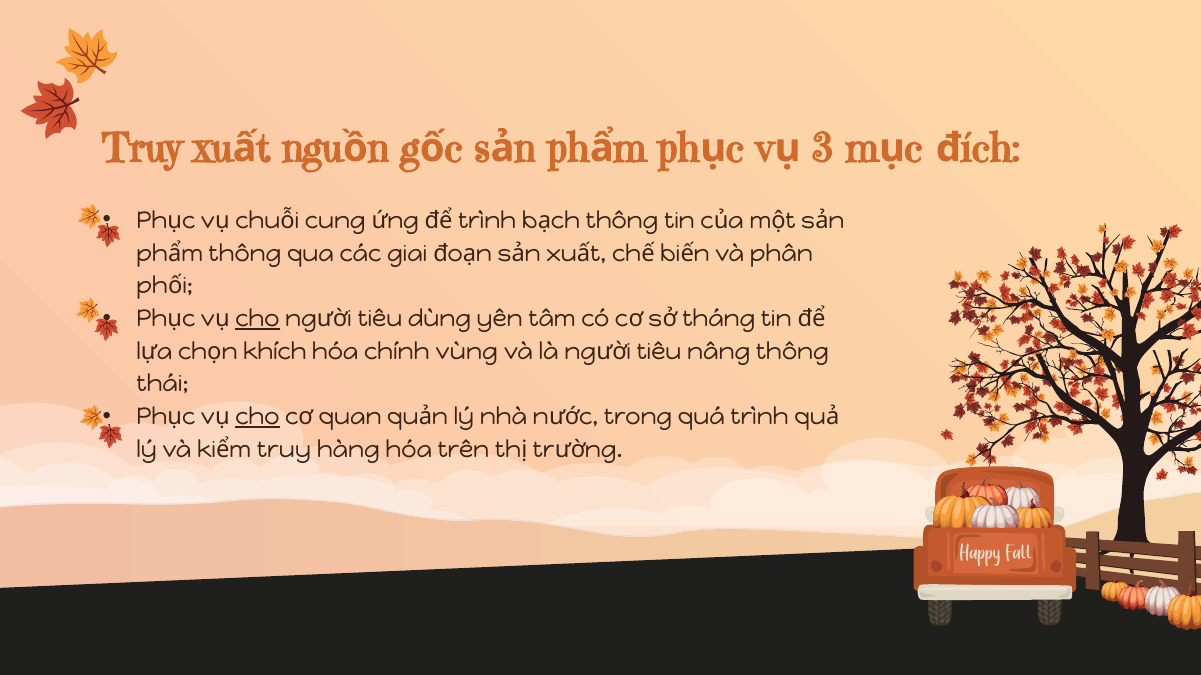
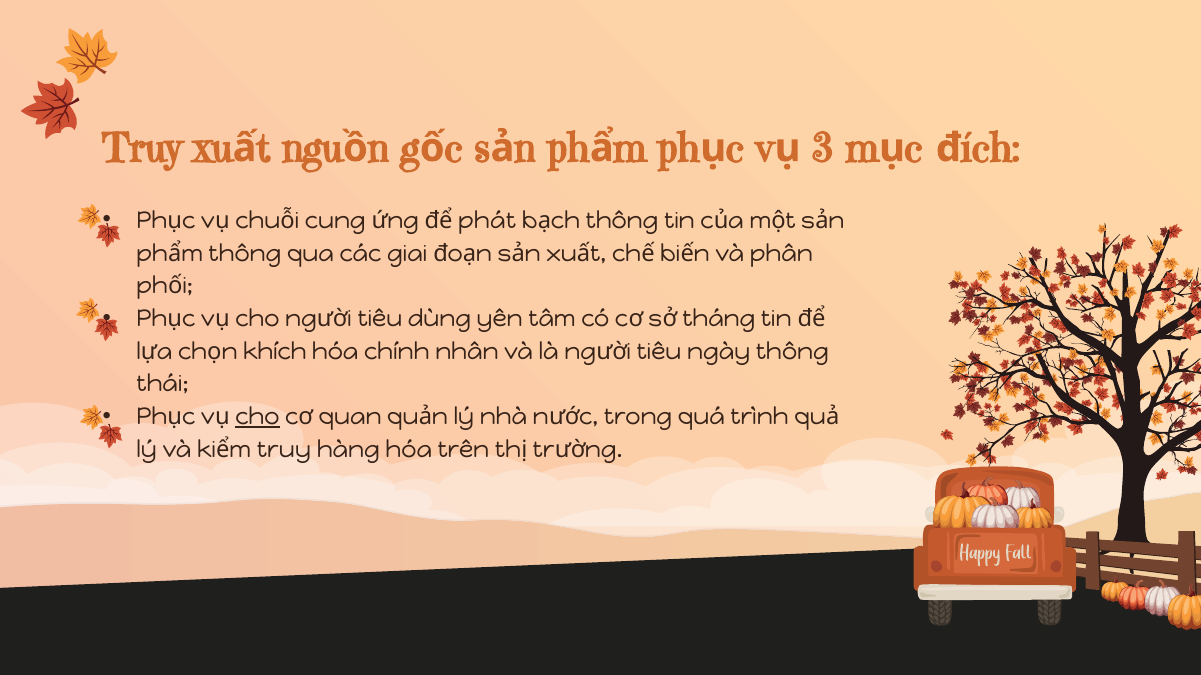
trình: trình -> phát (487, 221)
cho underline: present -> none (257, 319)
vùng: vùng -> nhân (467, 352)
nâng: nâng -> ngày (719, 352)
